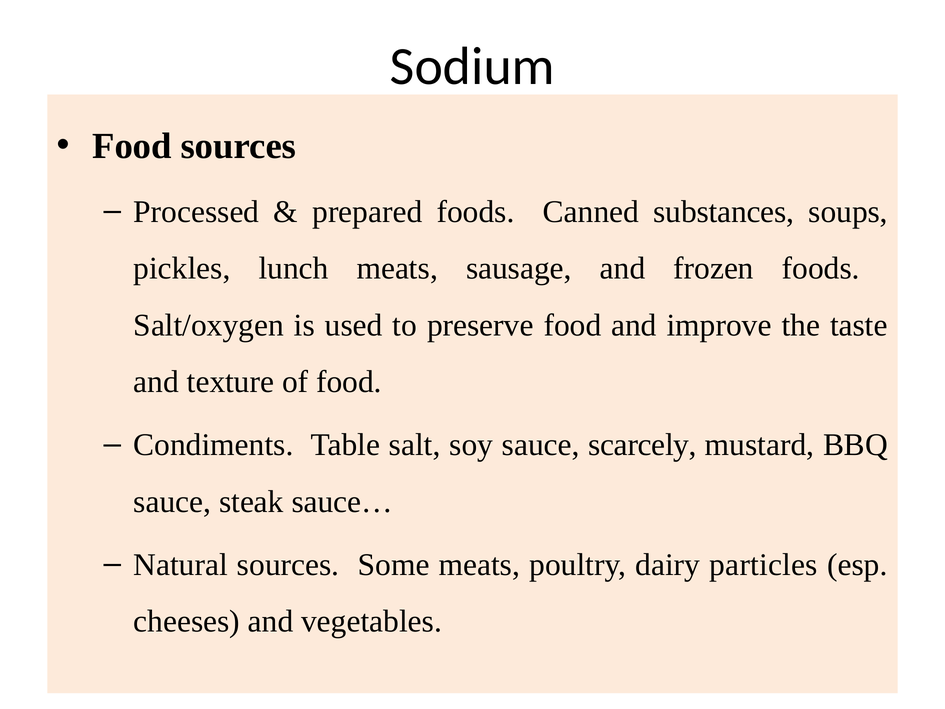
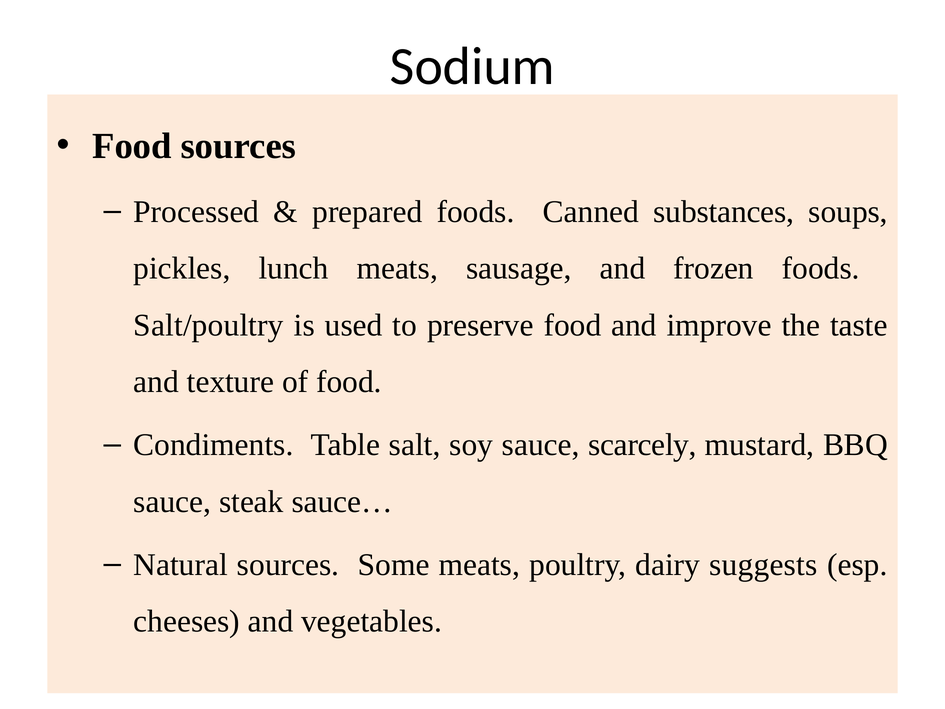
Salt/oxygen: Salt/oxygen -> Salt/poultry (209, 325)
particles: particles -> suggests (764, 564)
